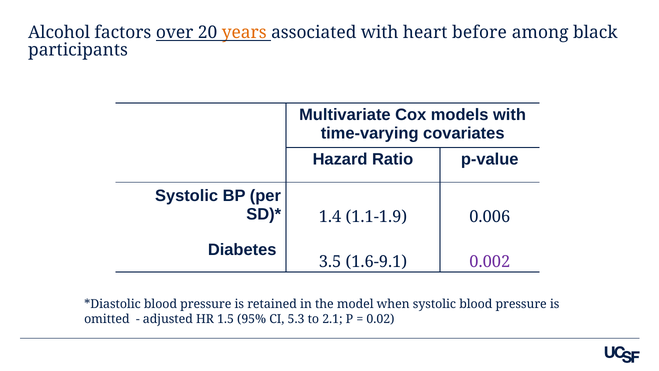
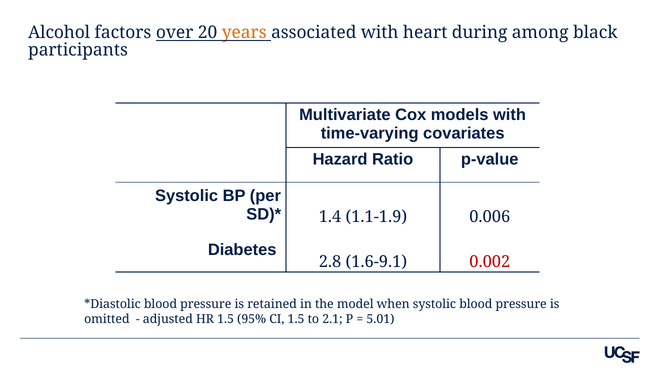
before: before -> during (480, 32)
3.5: 3.5 -> 2.8 (330, 261)
0.002 colour: purple -> red (490, 261)
CI 5.3: 5.3 -> 1.5 (296, 319)
0.02: 0.02 -> 5.01 (380, 319)
